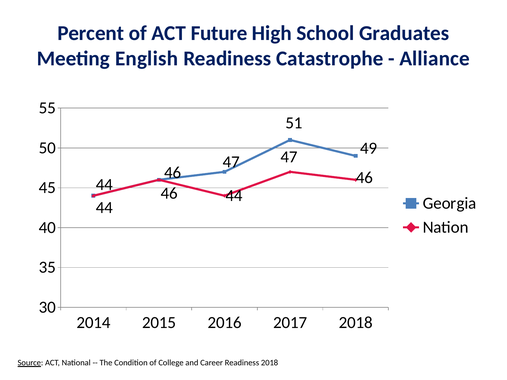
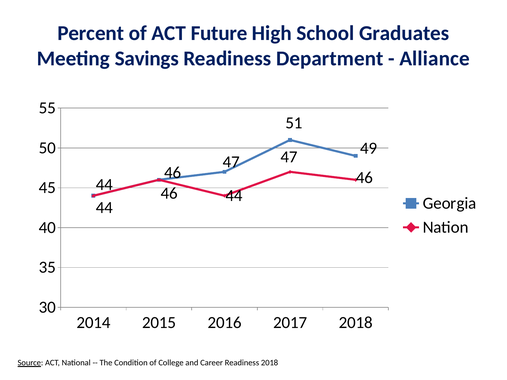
English: English -> Savings (147, 59)
Catastrophe: Catastrophe -> Department (330, 59)
